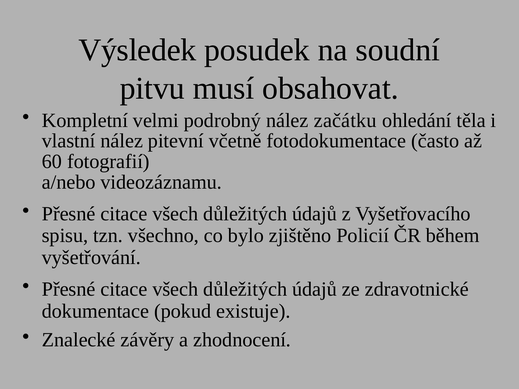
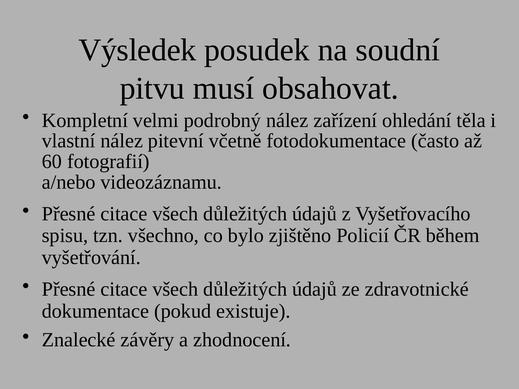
začátku: začátku -> zařízení (345, 120)
